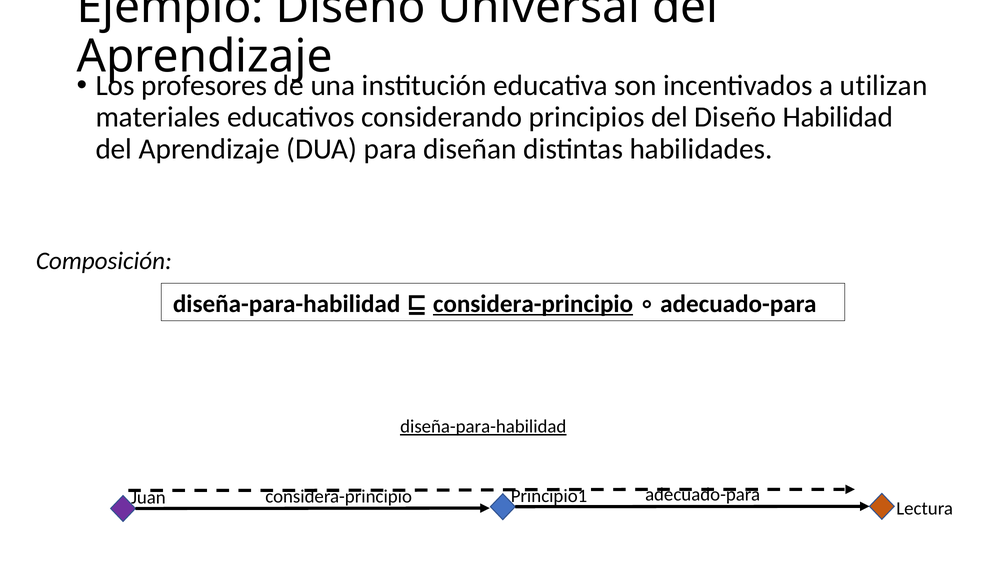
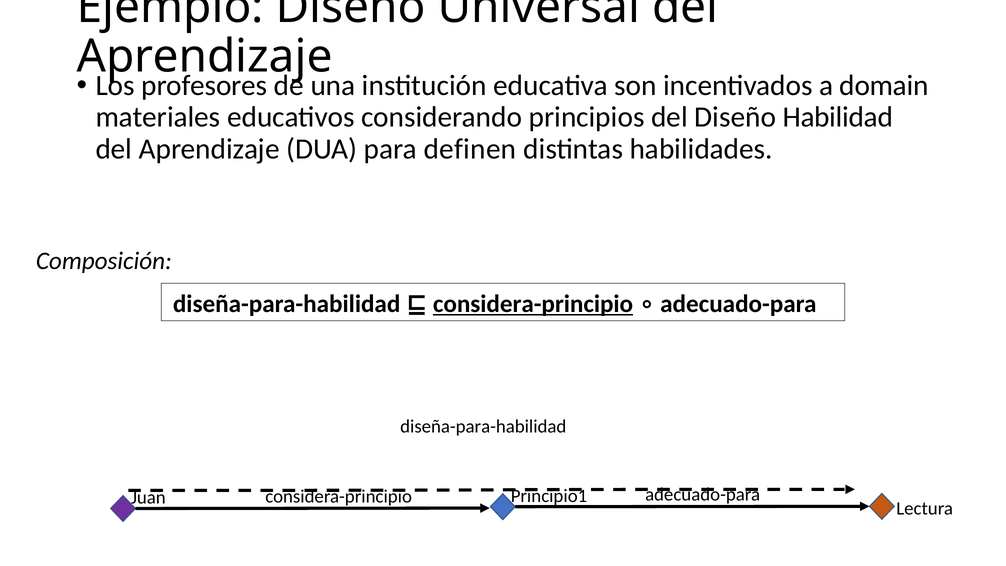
utilizan: utilizan -> domain (884, 86)
diseñan: diseñan -> definen (470, 149)
diseña-para-habilidad underline: present -> none (483, 427)
